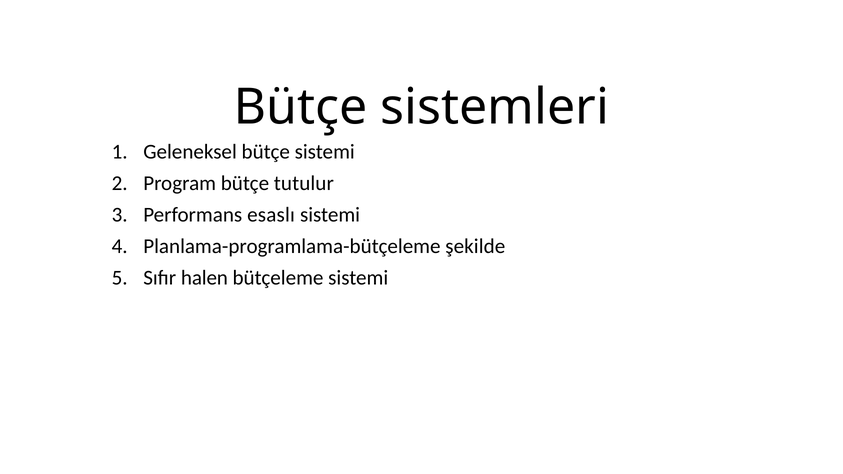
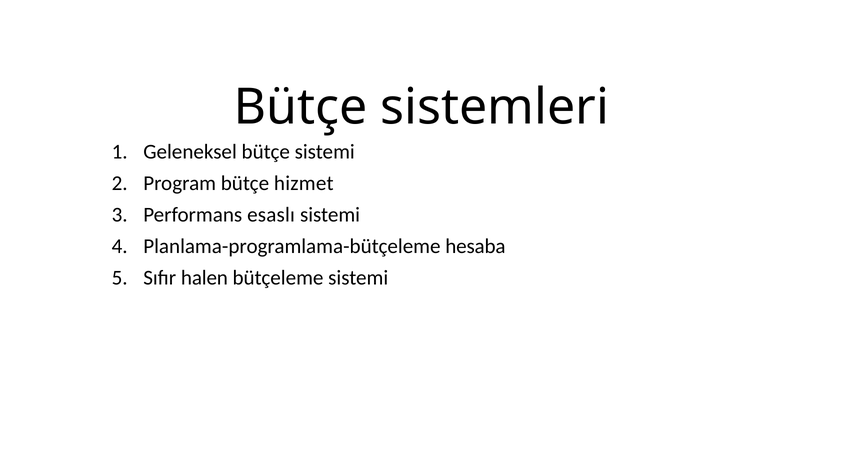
tutulur: tutulur -> hizmet (304, 183)
şekilde: şekilde -> hesaba (475, 246)
